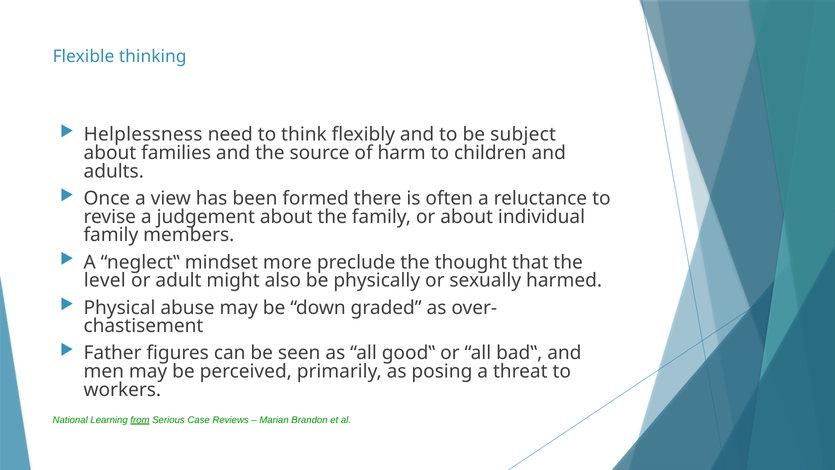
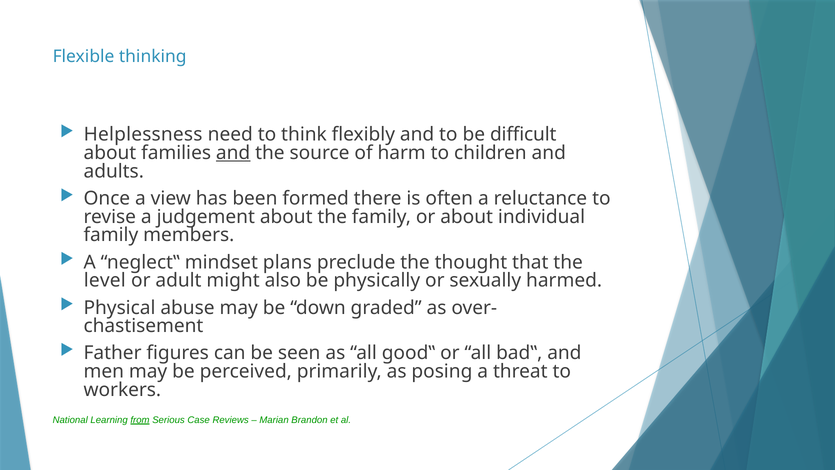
subject: subject -> difficult (523, 134)
and underline: none -> present (233, 153)
more: more -> plans (287, 262)
